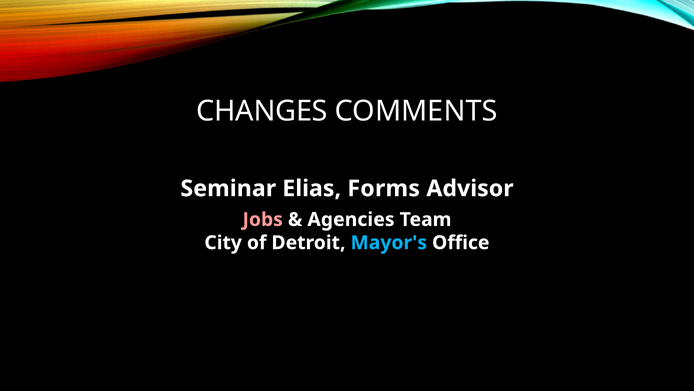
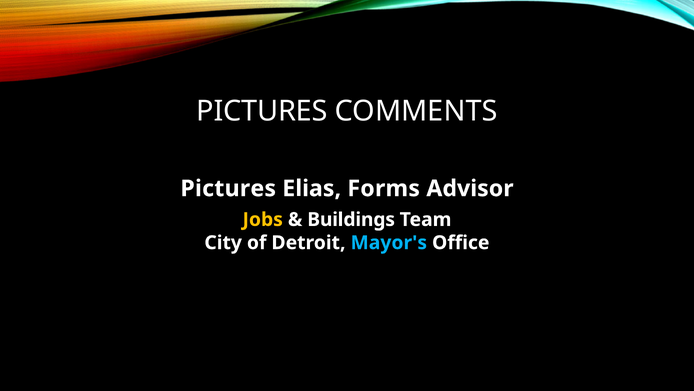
CHANGES: CHANGES -> PICTURES (262, 111)
Seminar: Seminar -> Pictures (228, 188)
Jobs colour: pink -> yellow (263, 219)
Agencies: Agencies -> Buildings (351, 219)
